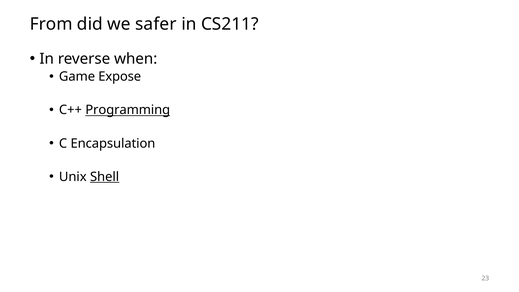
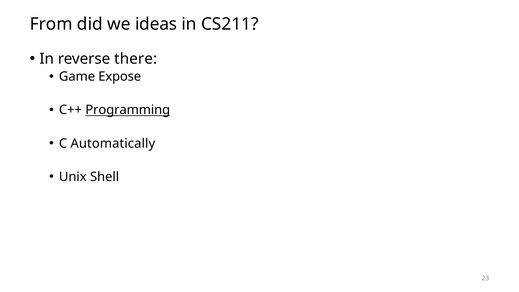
safer: safer -> ideas (156, 24)
when: when -> there (136, 59)
Encapsulation: Encapsulation -> Automatically (113, 143)
Shell underline: present -> none (105, 177)
